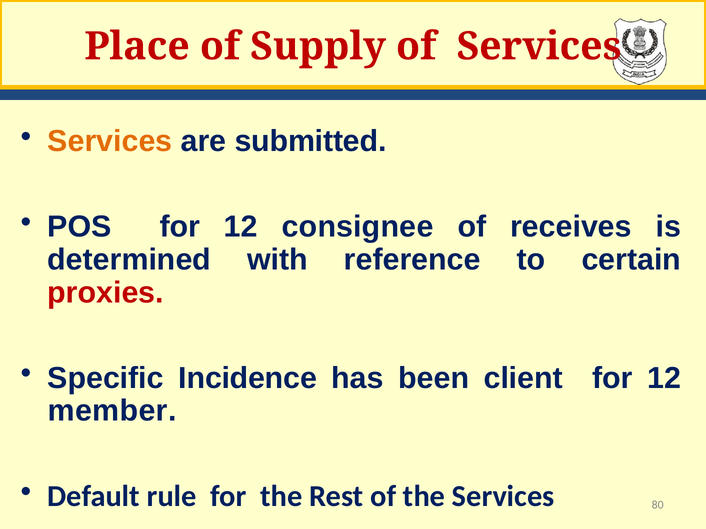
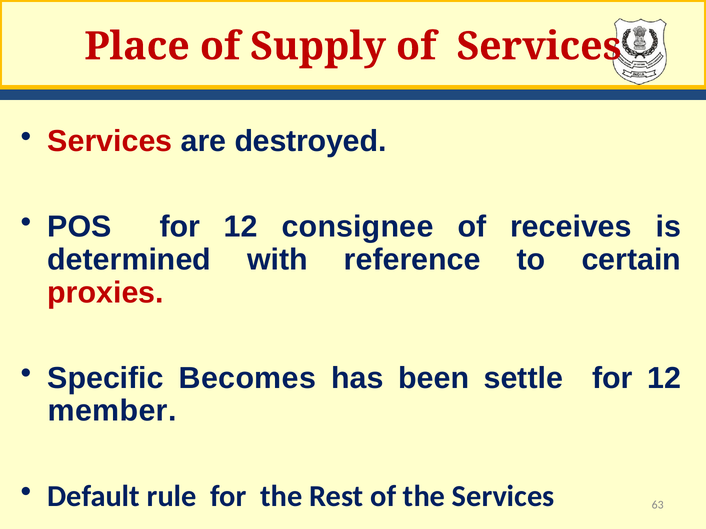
Services colour: orange -> red (110, 142)
submitted: submitted -> destroyed (311, 142)
Incidence: Incidence -> Becomes (247, 378)
client: client -> settle (523, 378)
80: 80 -> 63 (658, 506)
